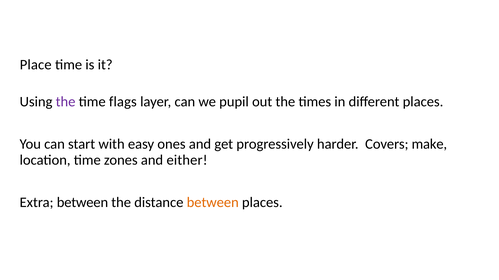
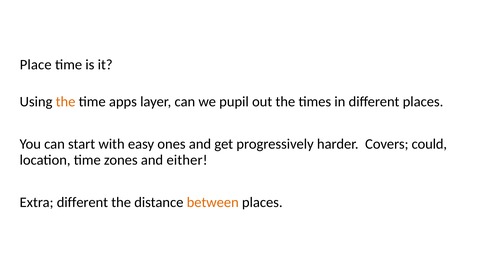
the colour: purple -> orange (66, 102)
flags: flags -> apps (123, 102)
make: make -> could (429, 144)
Extra between: between -> different (82, 203)
